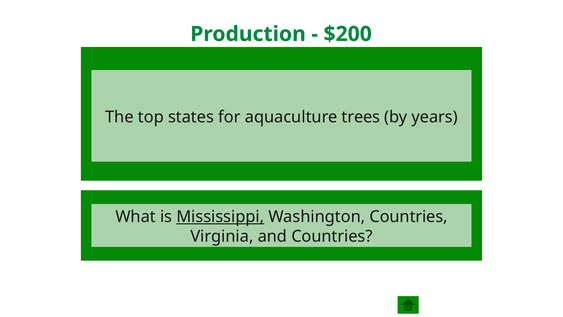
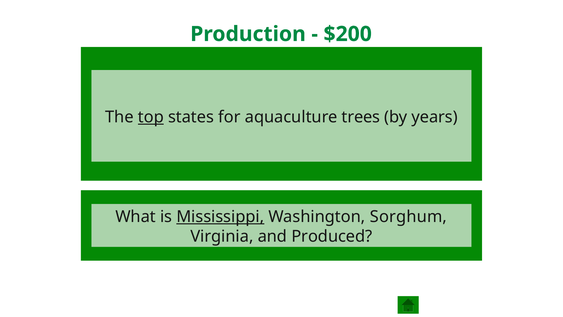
top underline: none -> present (151, 117)
Washington Countries: Countries -> Sorghum (408, 217)
and Countries: Countries -> Produced (332, 236)
